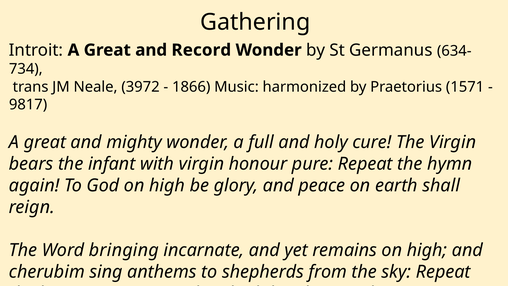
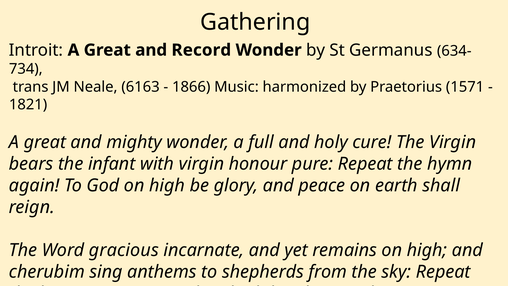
3972: 3972 -> 6163 (140, 87)
9817: 9817 -> 1821 (28, 105)
bringing: bringing -> gracious (124, 250)
